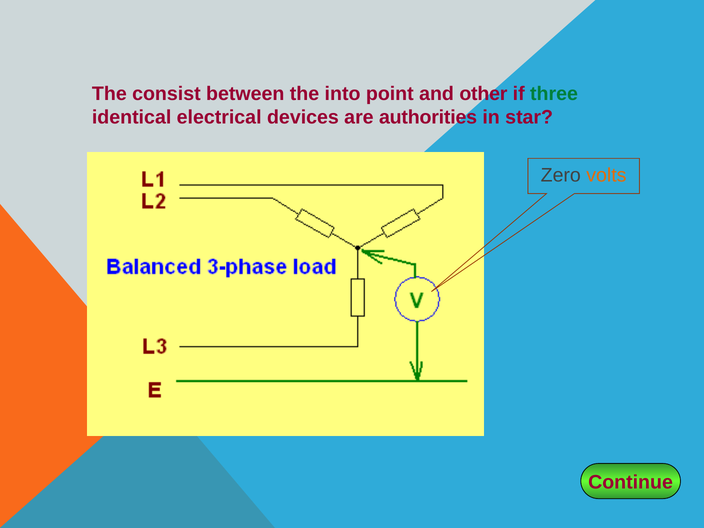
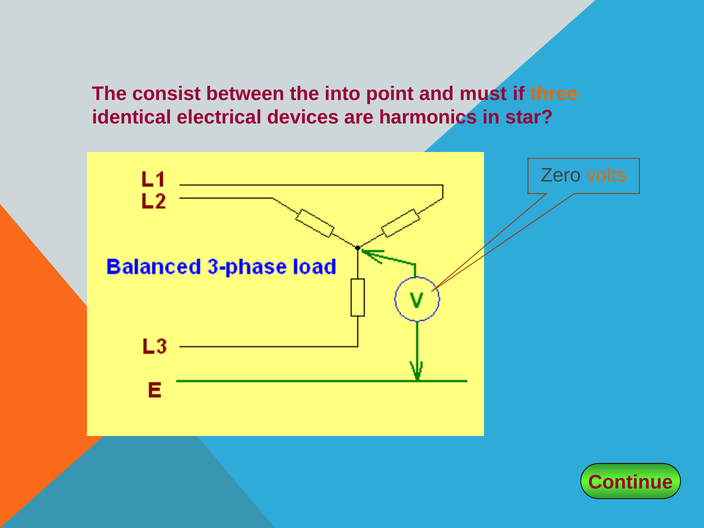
other: other -> must (483, 94)
three colour: green -> orange (554, 94)
authorities: authorities -> harmonics (428, 117)
